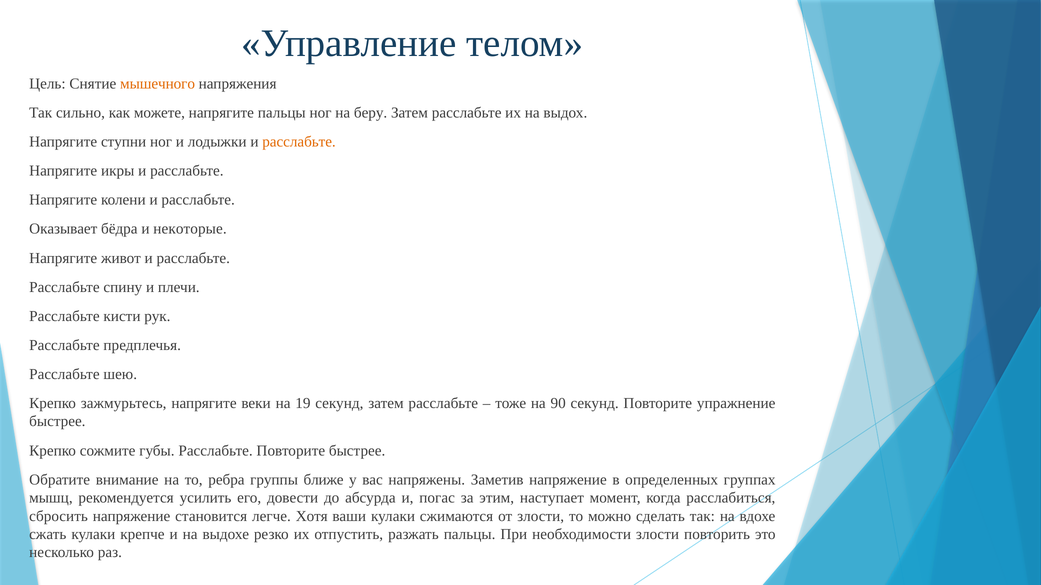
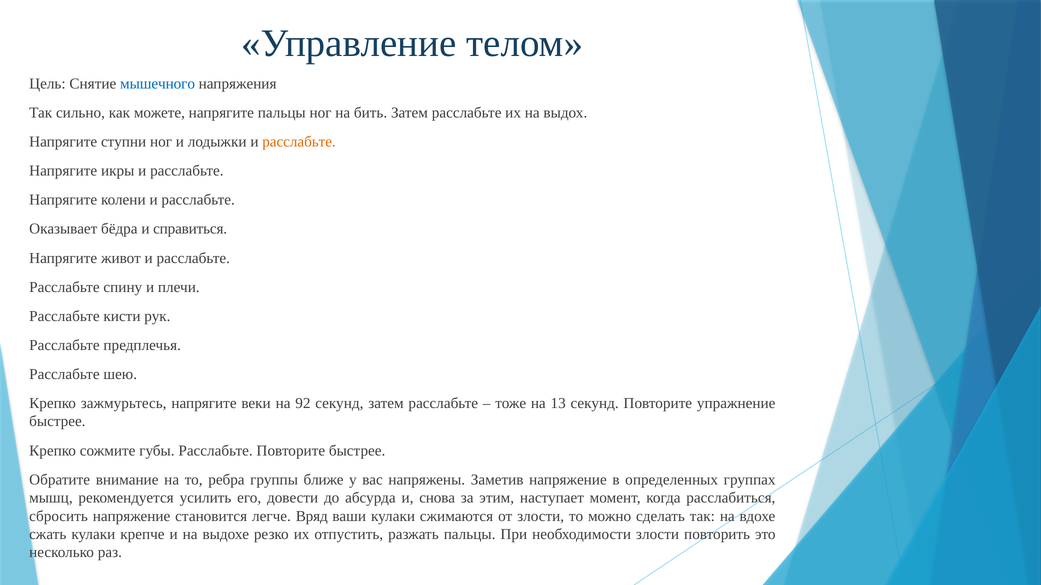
мышечного colour: orange -> blue (158, 84)
беру: беру -> бить (371, 113)
некоторые: некоторые -> справиться (190, 229)
19: 19 -> 92 (303, 404)
90: 90 -> 13 (558, 404)
погас: погас -> снова (437, 498)
Хотя: Хотя -> Вряд (312, 516)
